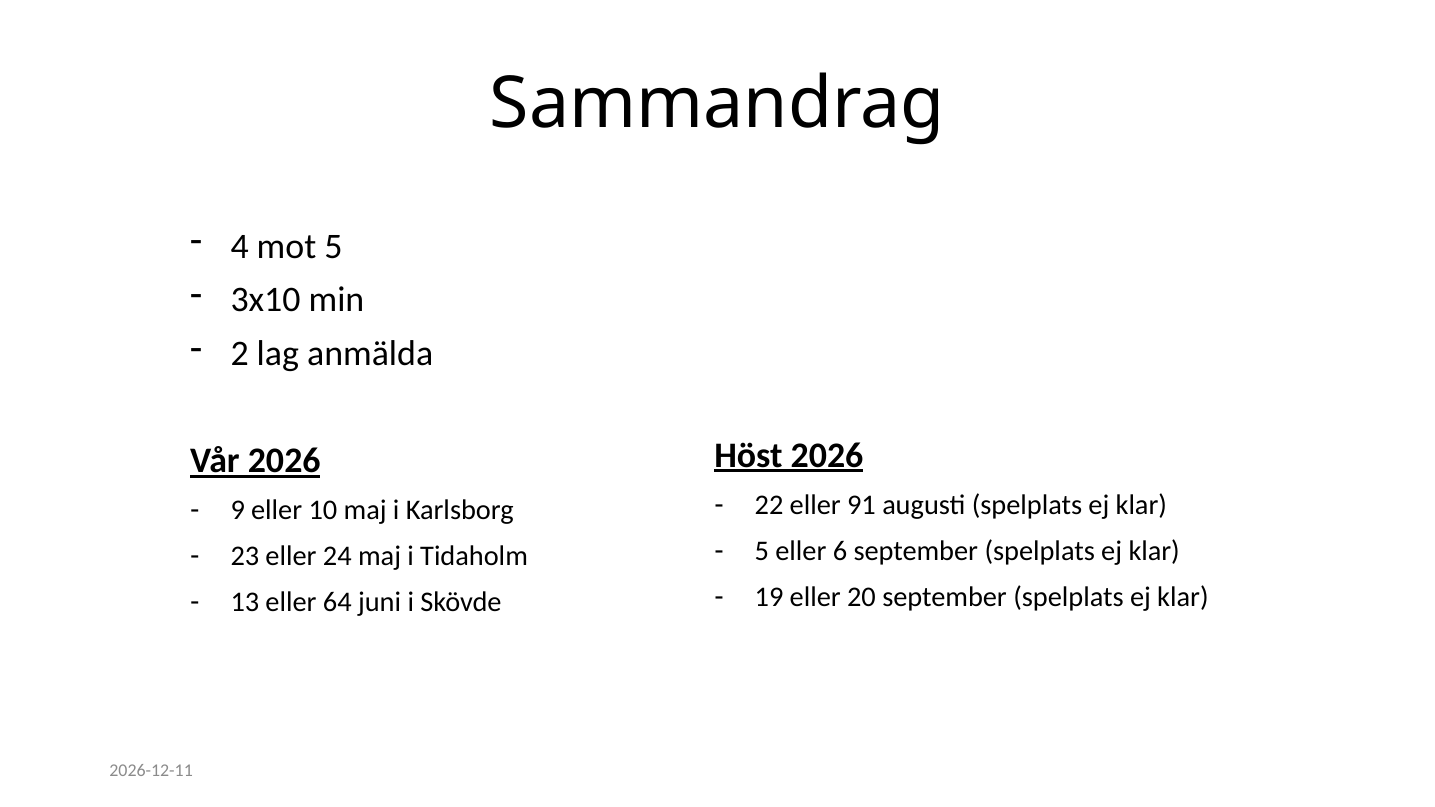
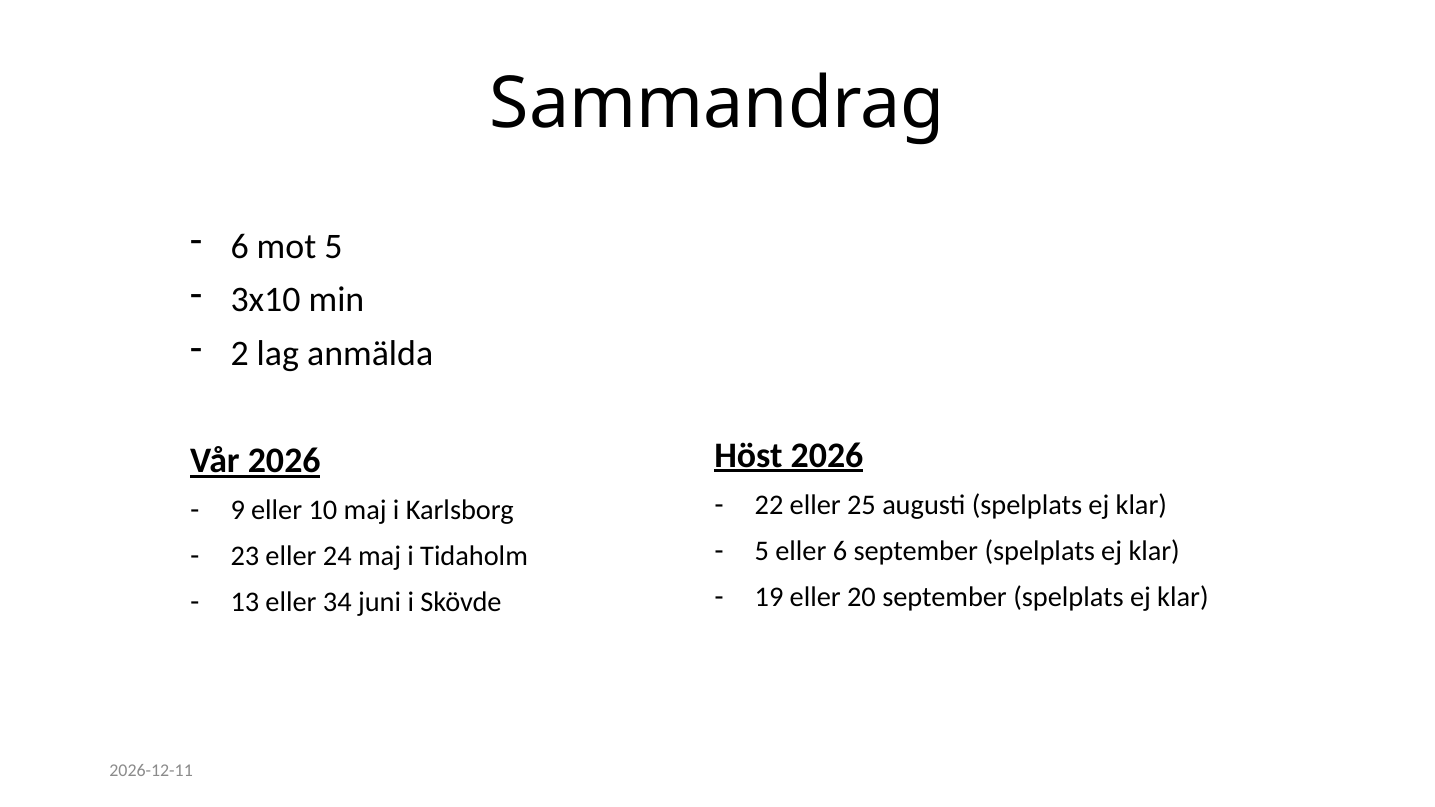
4: 4 -> 6 (240, 246)
91: 91 -> 25 (861, 505)
64: 64 -> 34 (337, 602)
